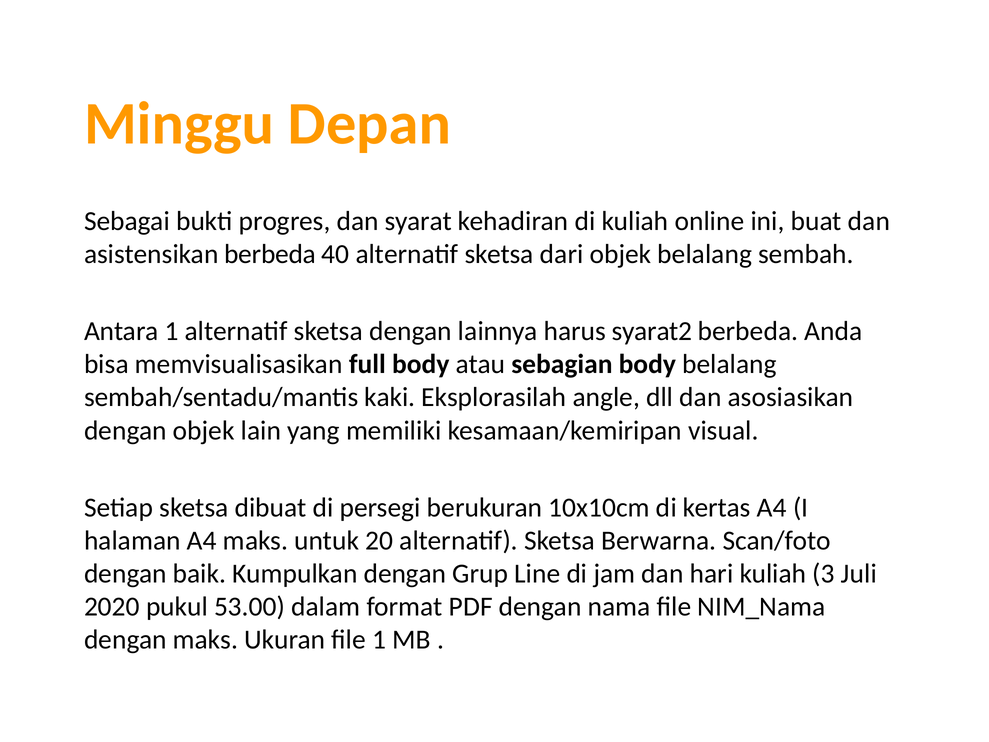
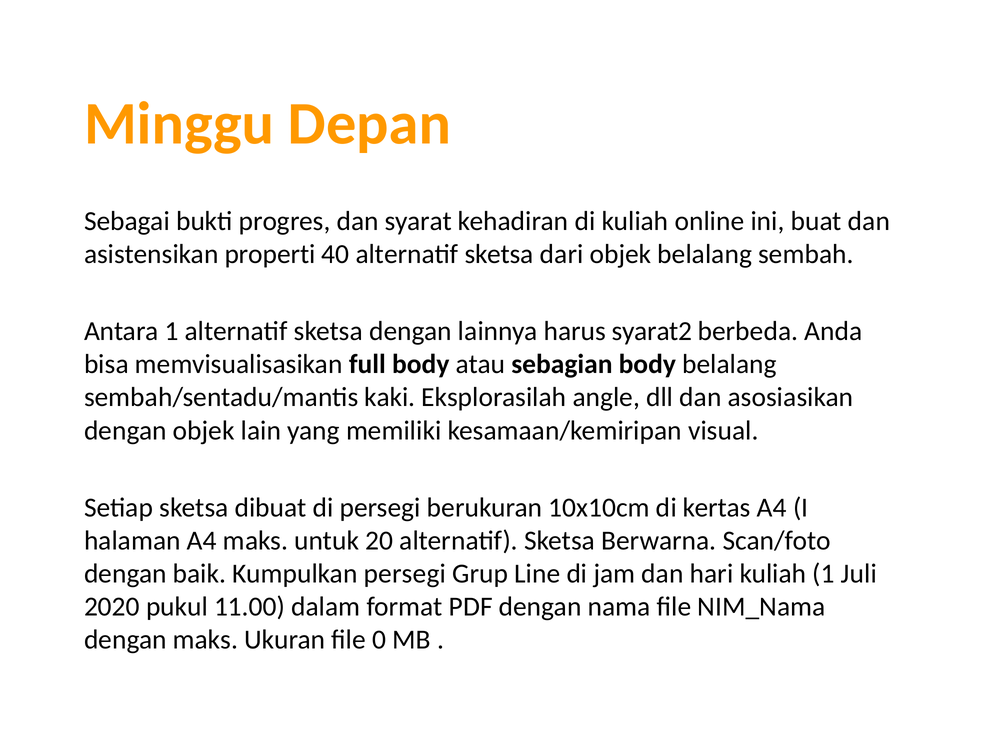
asistensikan berbeda: berbeda -> properti (270, 254)
Kumpulkan dengan: dengan -> persegi (405, 573)
kuliah 3: 3 -> 1 (824, 573)
53.00: 53.00 -> 11.00 (250, 606)
file 1: 1 -> 0 (379, 639)
